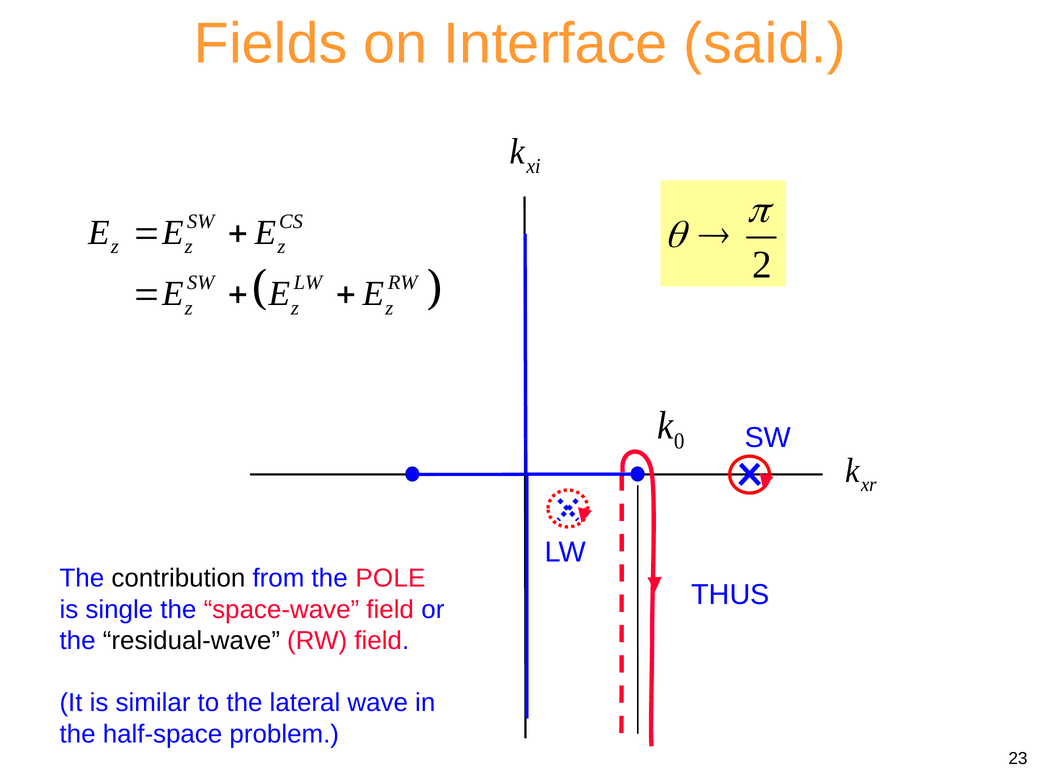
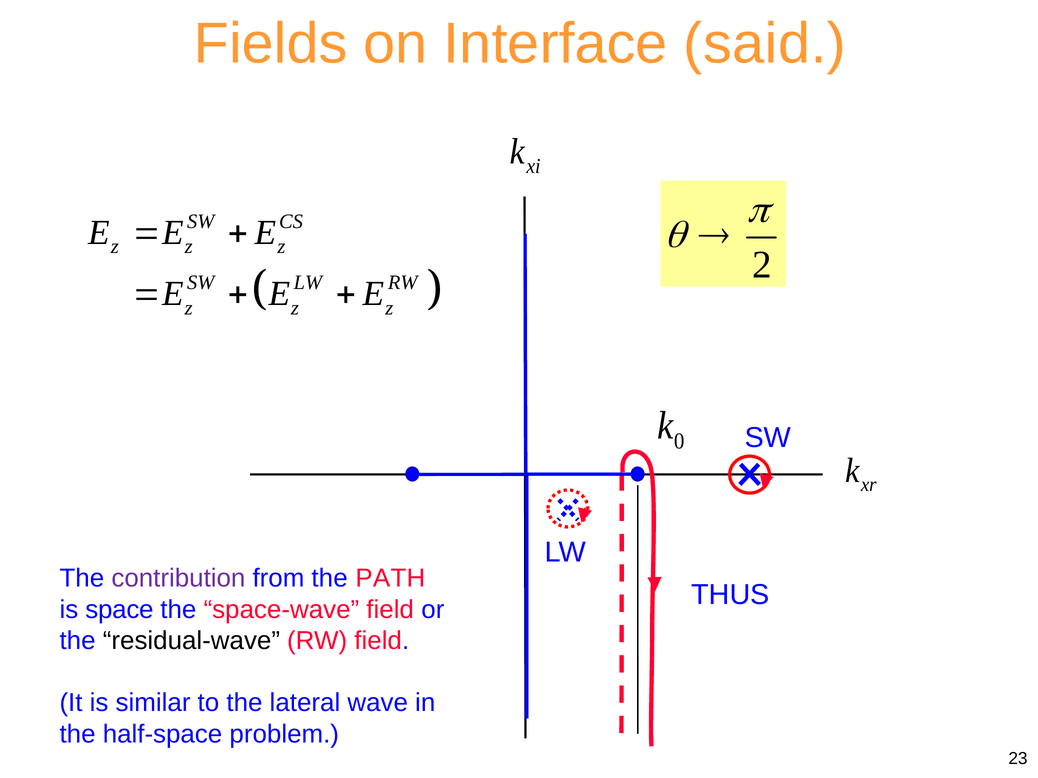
contribution colour: black -> purple (178, 579)
POLE: POLE -> PATH (390, 579)
single: single -> space (119, 610)
